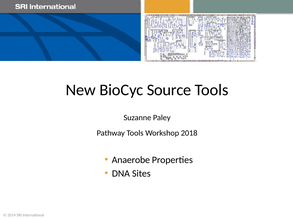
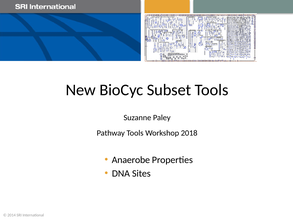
Source: Source -> Subset (169, 90)
